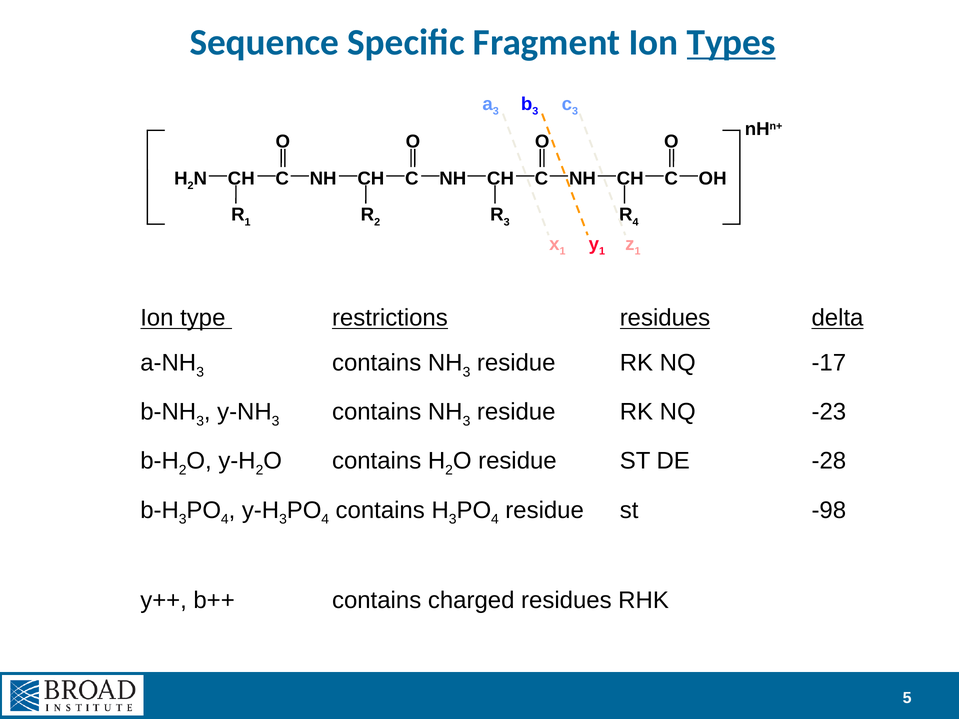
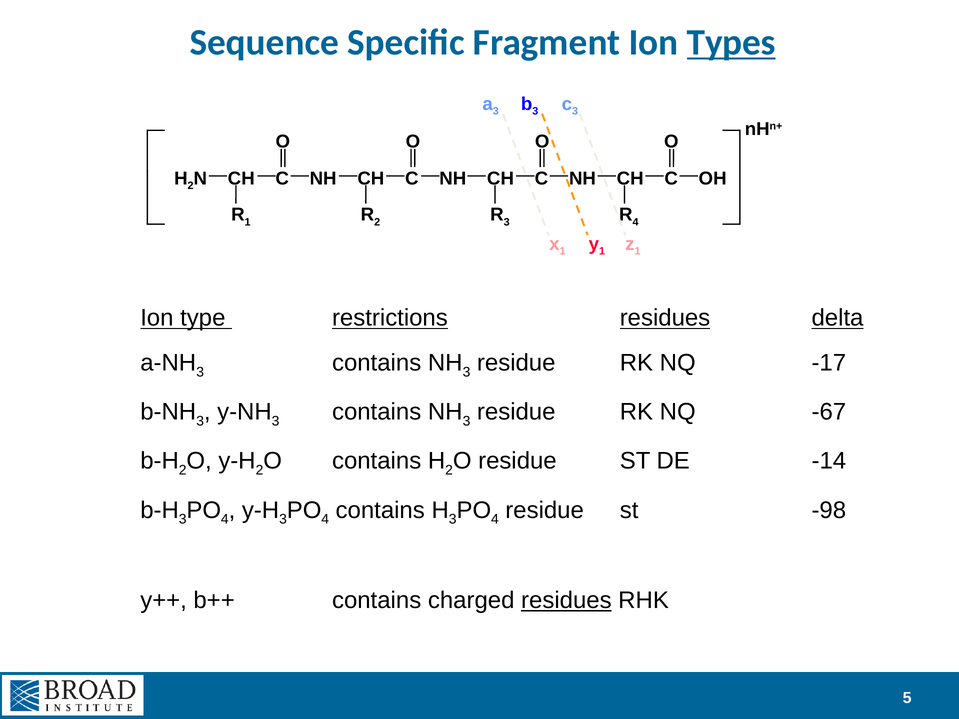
-23: -23 -> -67 (829, 412)
-28: -28 -> -14 (829, 461)
residues underline: none -> present (566, 601)
